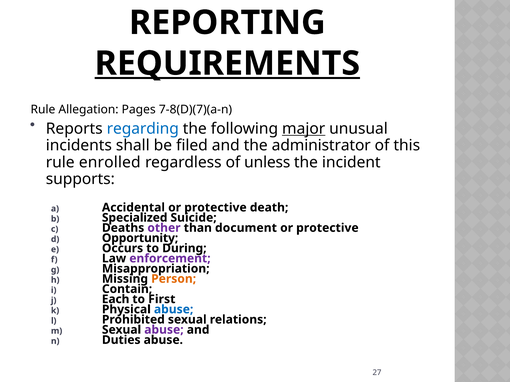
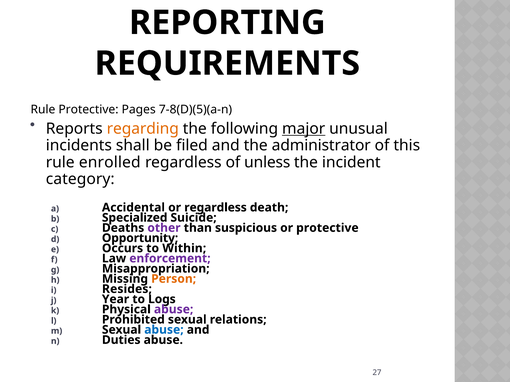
REQUIREMENTS underline: present -> none (227, 64)
Rule Allegation: Allegation -> Protective (88, 110)
7-8(D)(7)(a-n: 7-8(D)(7)(a-n -> 7-8(D)(5)(a-n (195, 110)
regarding colour: blue -> orange (143, 129)
supports: supports -> category (80, 179)
Accidental or protective: protective -> regardless (216, 208)
document: document -> suspicious (246, 228)
During: During -> Within (184, 249)
Contain: Contain -> Resides (127, 289)
Each: Each -> Year (116, 300)
First: First -> Logs (162, 300)
abuse colour: blue -> purple (174, 310)
abuse colour: purple -> blue (164, 330)
